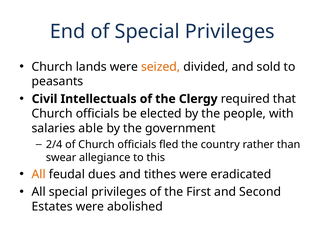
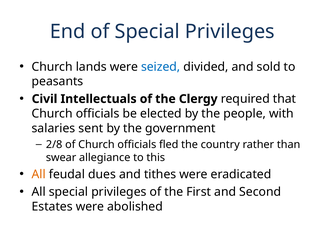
seized colour: orange -> blue (161, 67)
able: able -> sent (91, 128)
2/4: 2/4 -> 2/8 (54, 144)
